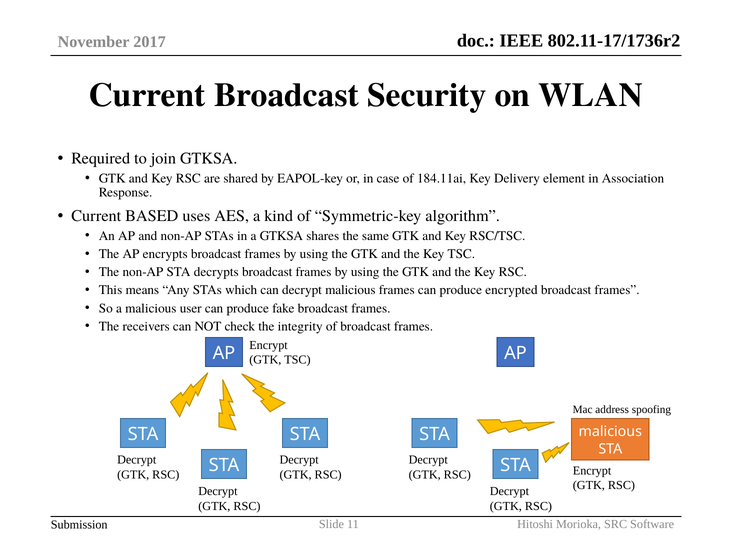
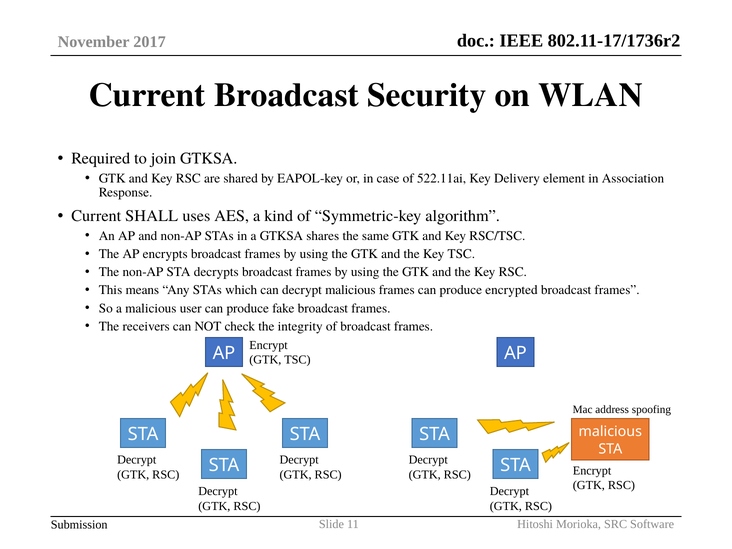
184.11ai: 184.11ai -> 522.11ai (442, 178)
BASED: BASED -> SHALL (152, 216)
